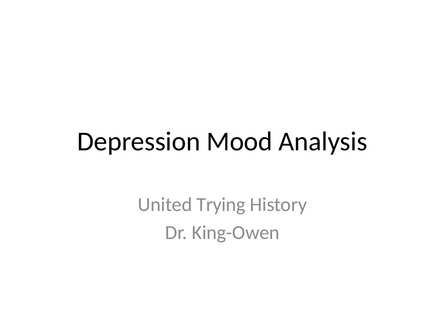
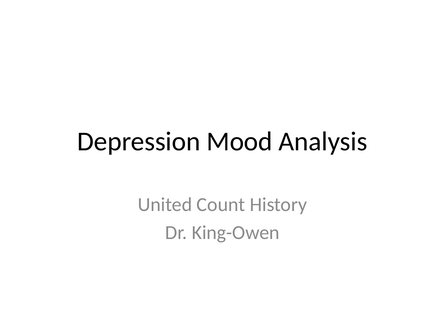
Trying: Trying -> Count (221, 205)
